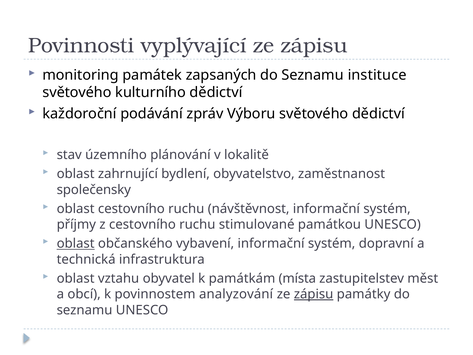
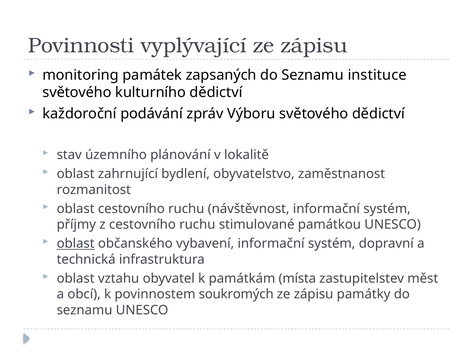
společensky: společensky -> rozmanitost (94, 190)
analyzování: analyzování -> soukromých (236, 294)
zápisu underline: present -> none (314, 294)
